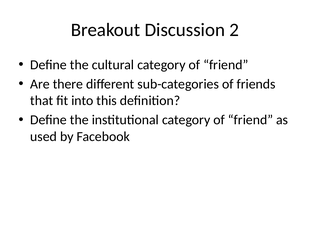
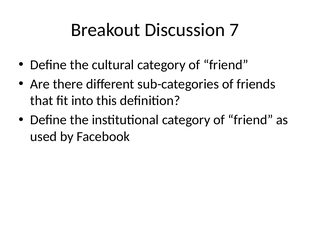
2: 2 -> 7 (234, 30)
